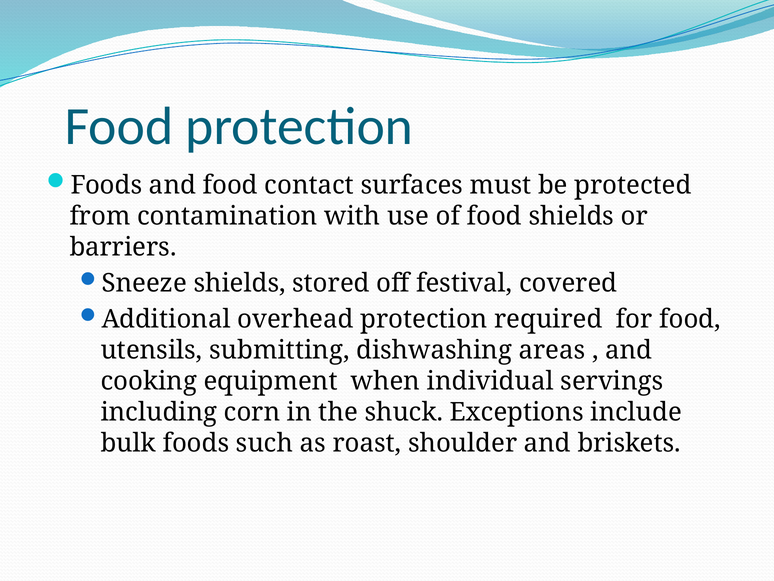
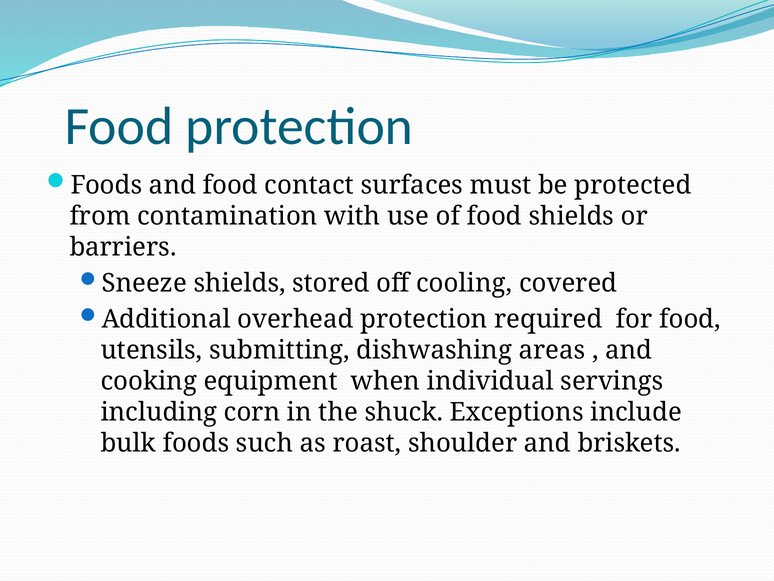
festival: festival -> cooling (464, 283)
